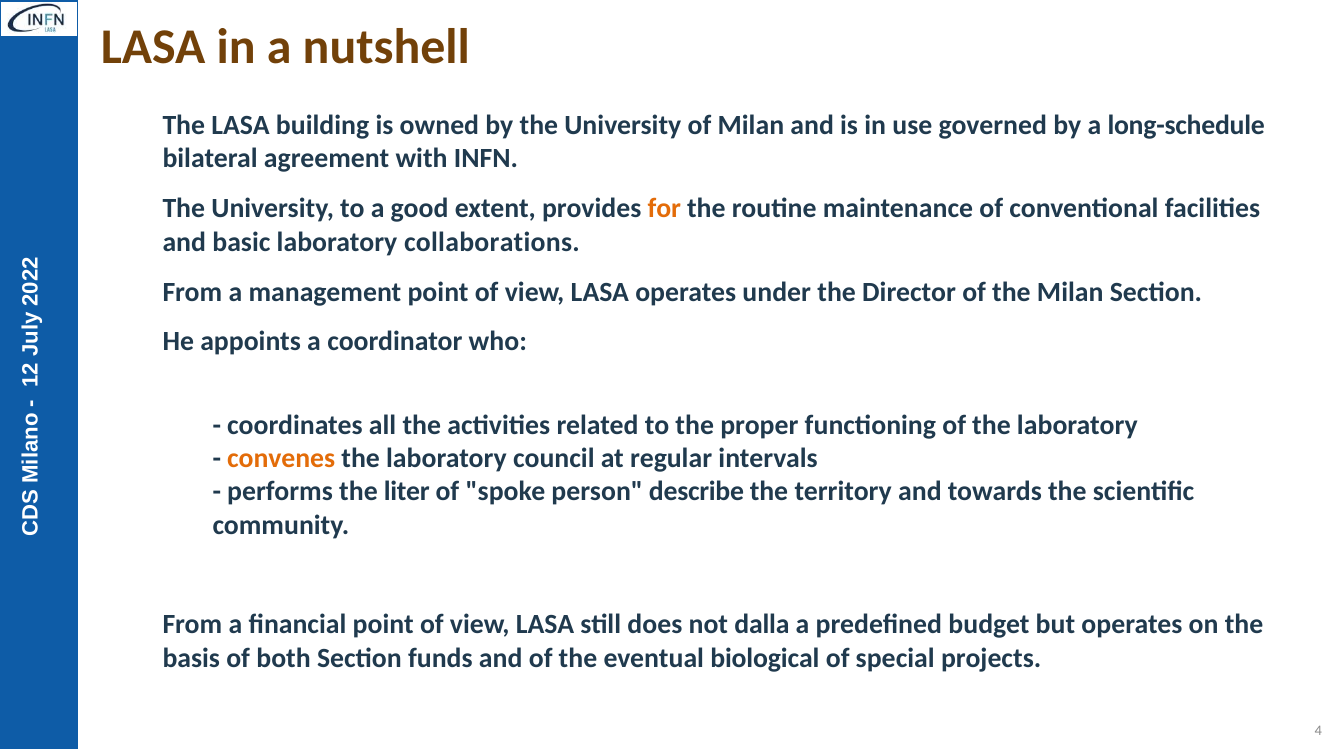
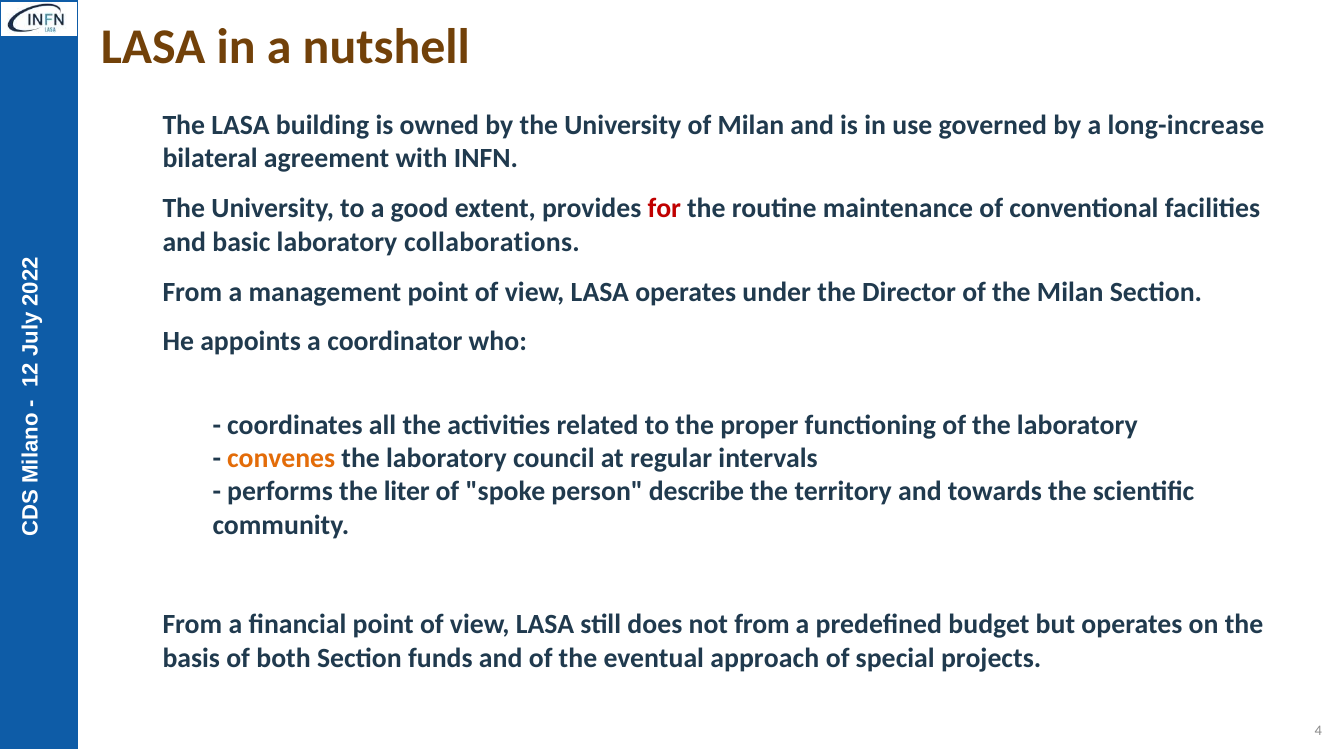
long-schedule: long-schedule -> long-increase (1186, 125)
for colour: orange -> red (664, 209)
not dalla: dalla -> from (762, 625)
biological: biological -> approach (765, 658)
